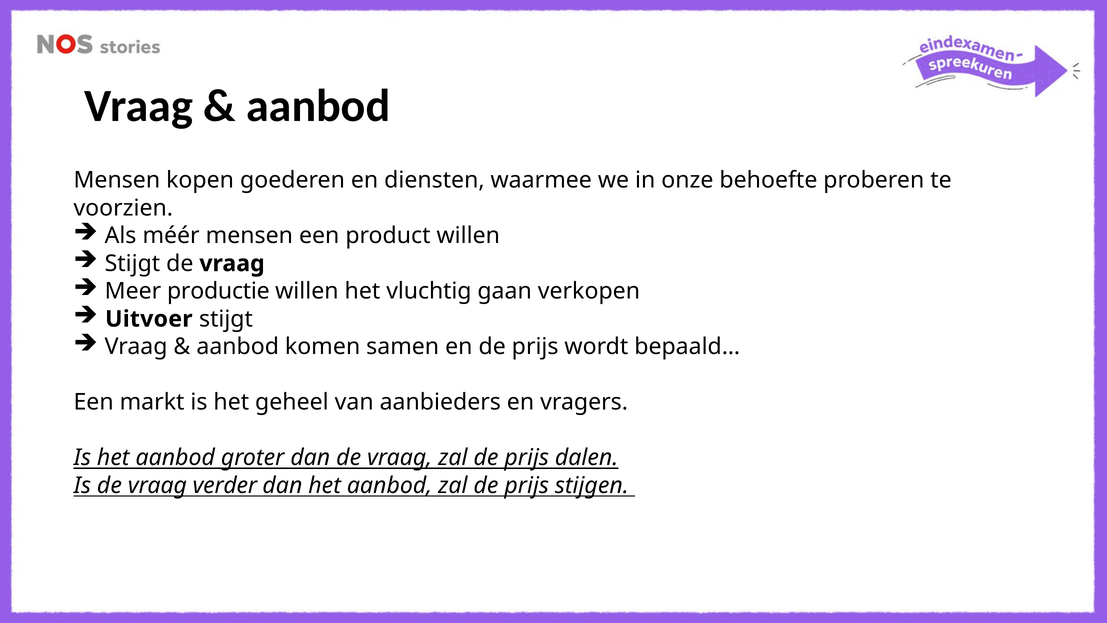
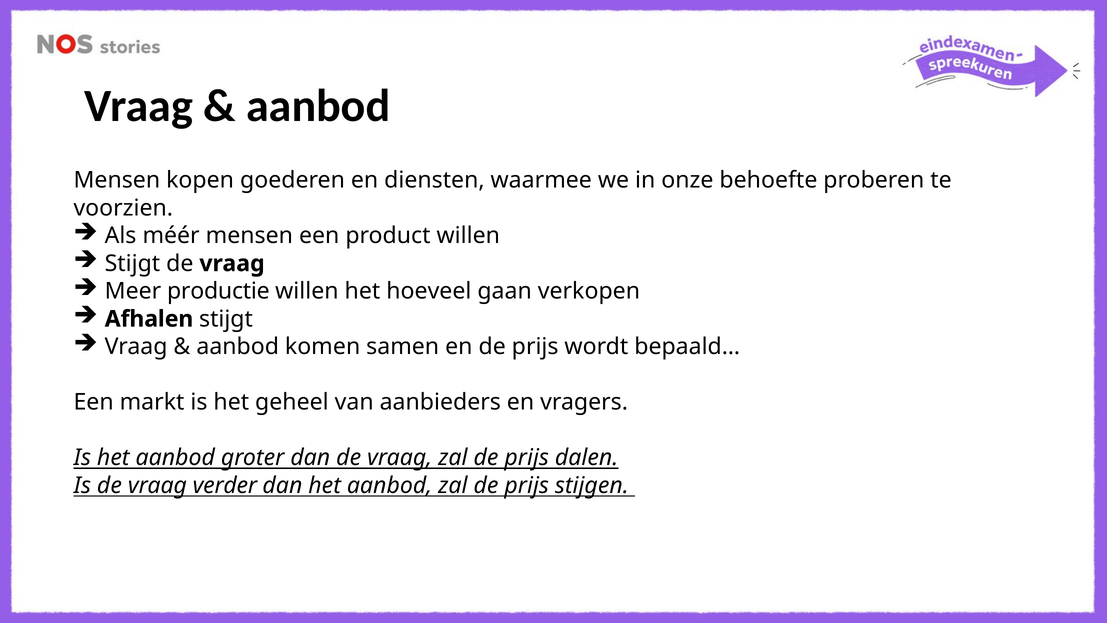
vluchtig: vluchtig -> hoeveel (429, 291)
Uitvoer: Uitvoer -> Afhalen (149, 319)
